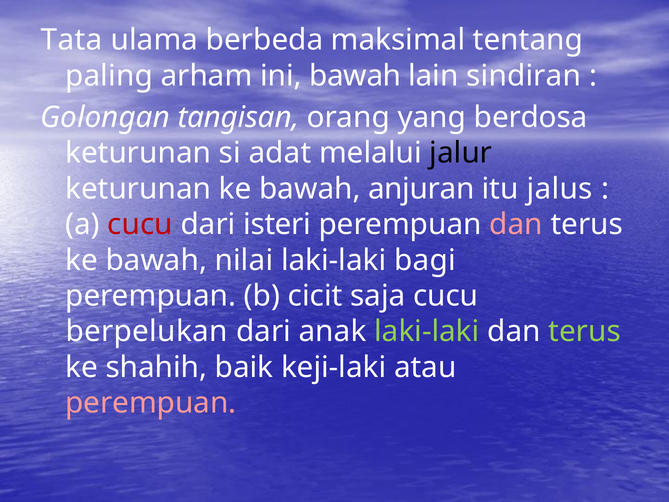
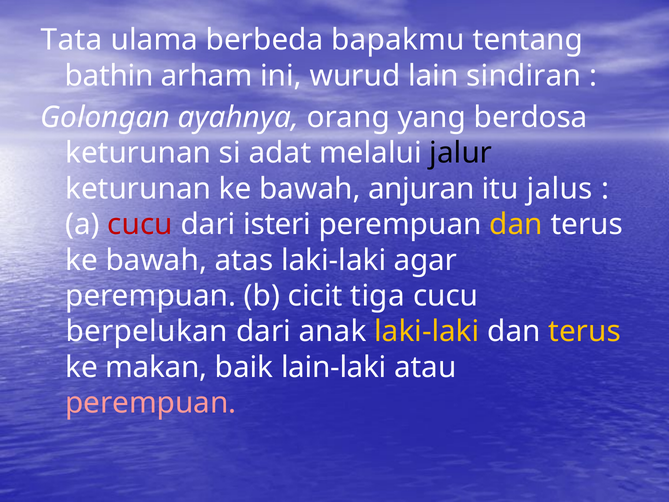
maksimal: maksimal -> bapakmu (398, 40)
paling: paling -> bathin (109, 76)
ini bawah: bawah -> wurud (355, 76)
tangisan: tangisan -> ayahnya (238, 117)
dan colour: pink -> yellow (516, 224)
nilai: nilai -> atas (244, 260)
bagi: bagi -> agar (425, 260)
saja: saja -> tiga (378, 296)
laki-laki colour: light green -> yellow (427, 331)
terus colour: light green -> yellow (585, 331)
shahih: shahih -> makan (156, 367)
keji-laki: keji-laki -> lain-laki (334, 367)
